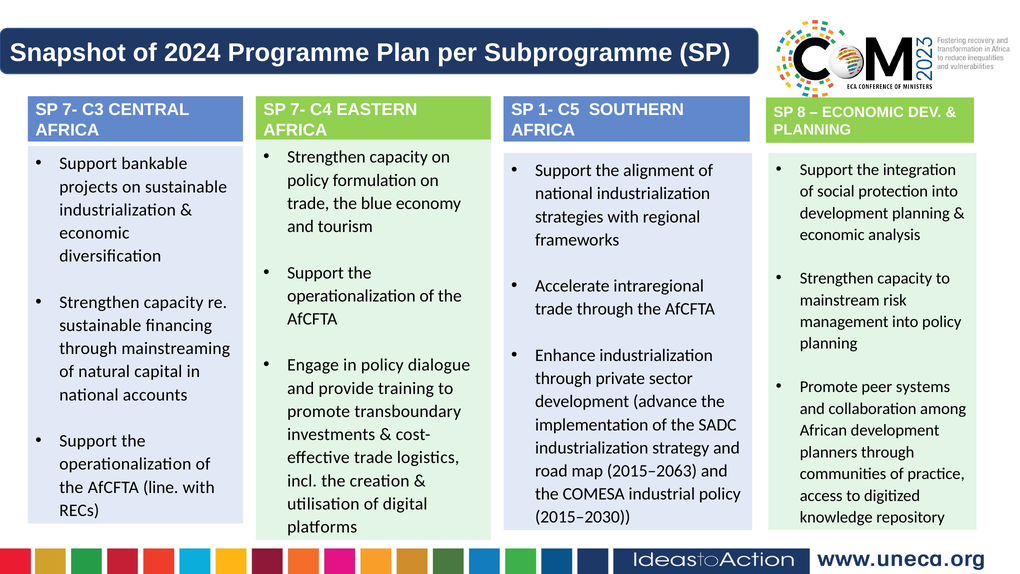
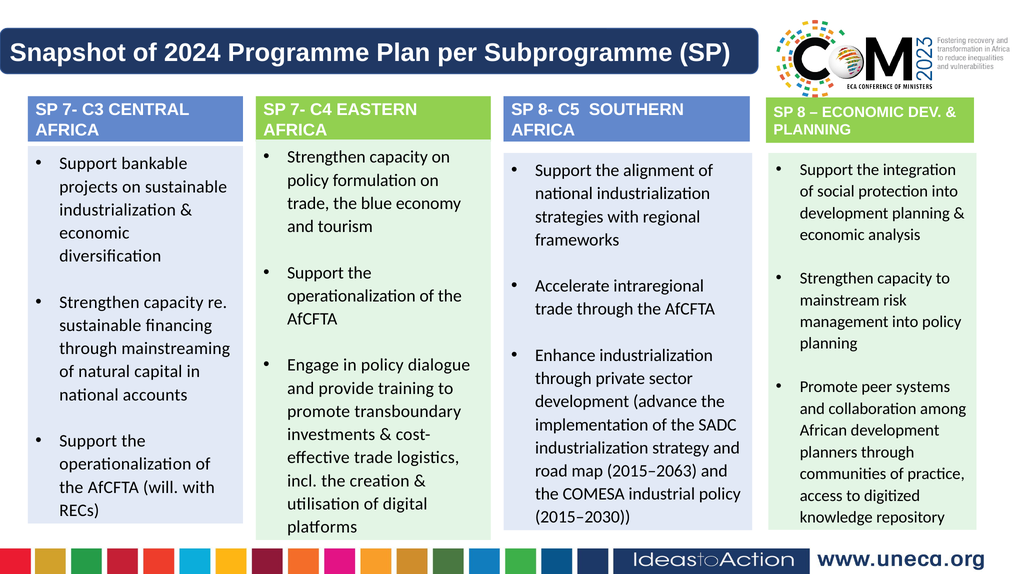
1-: 1- -> 8- (546, 110)
line: line -> will (161, 487)
